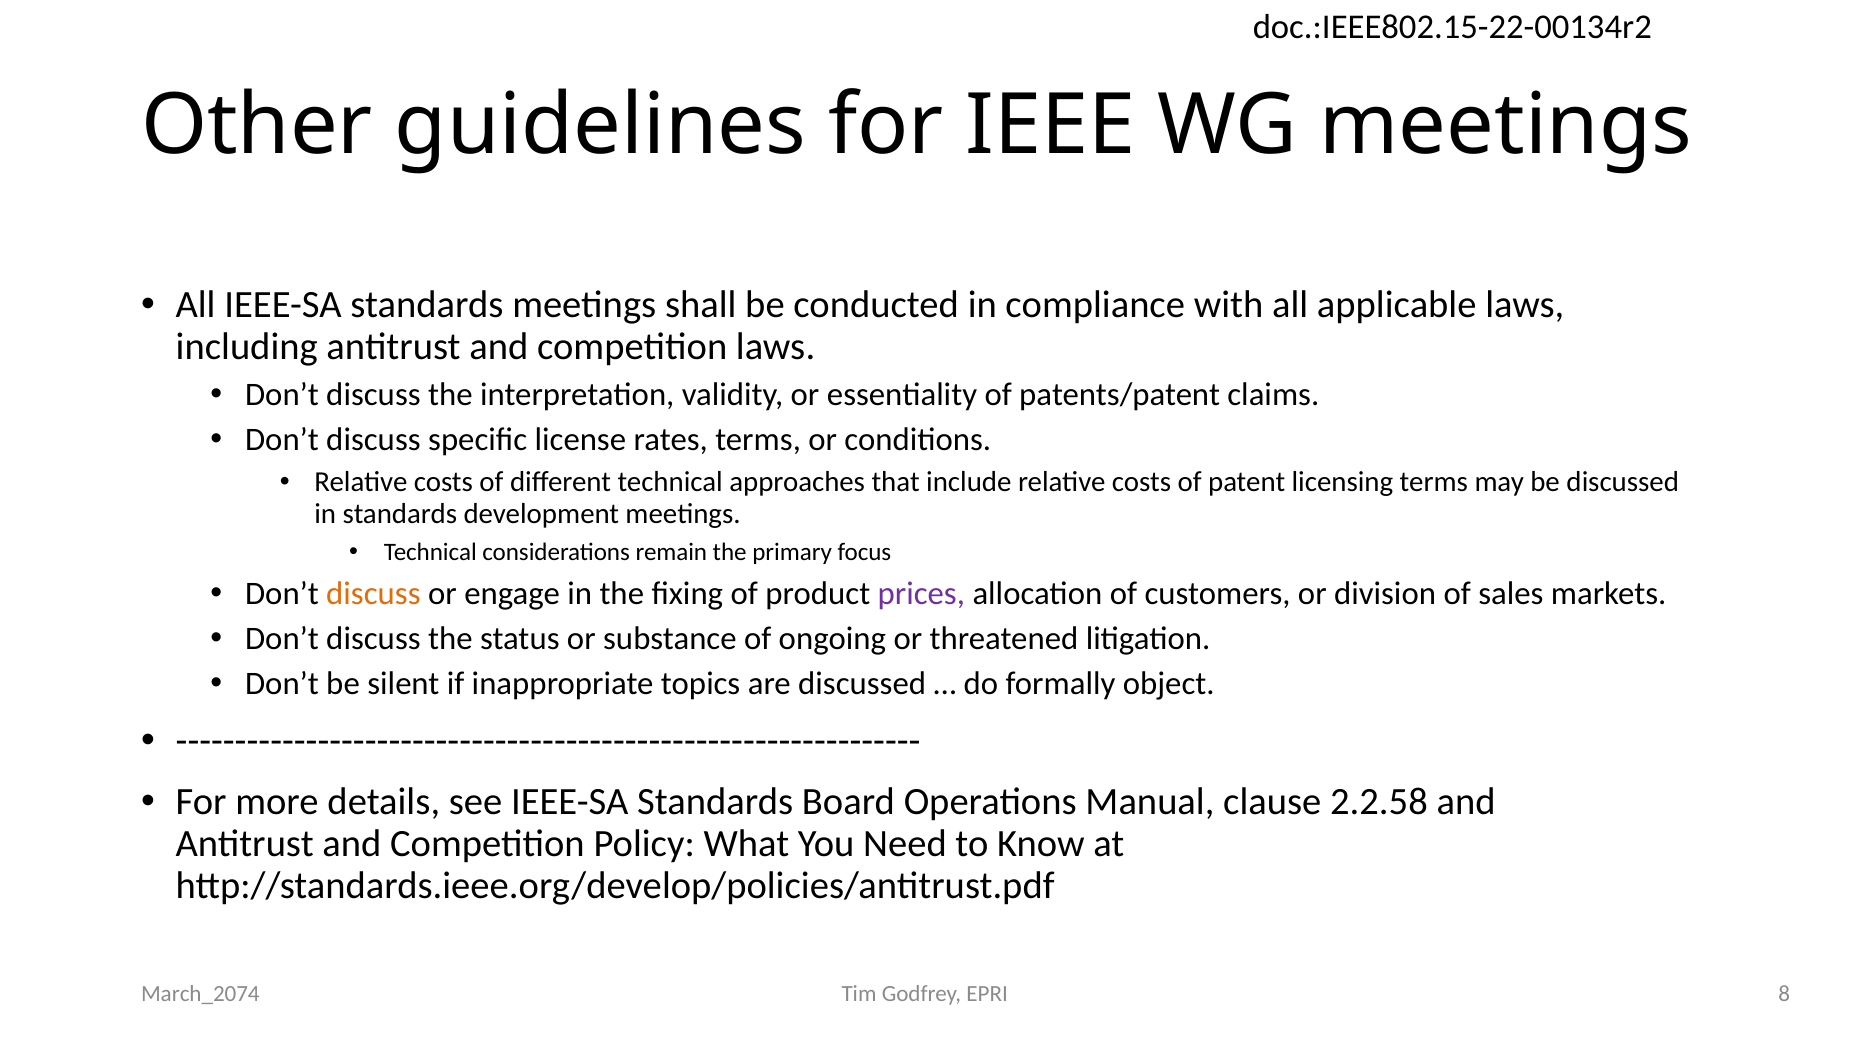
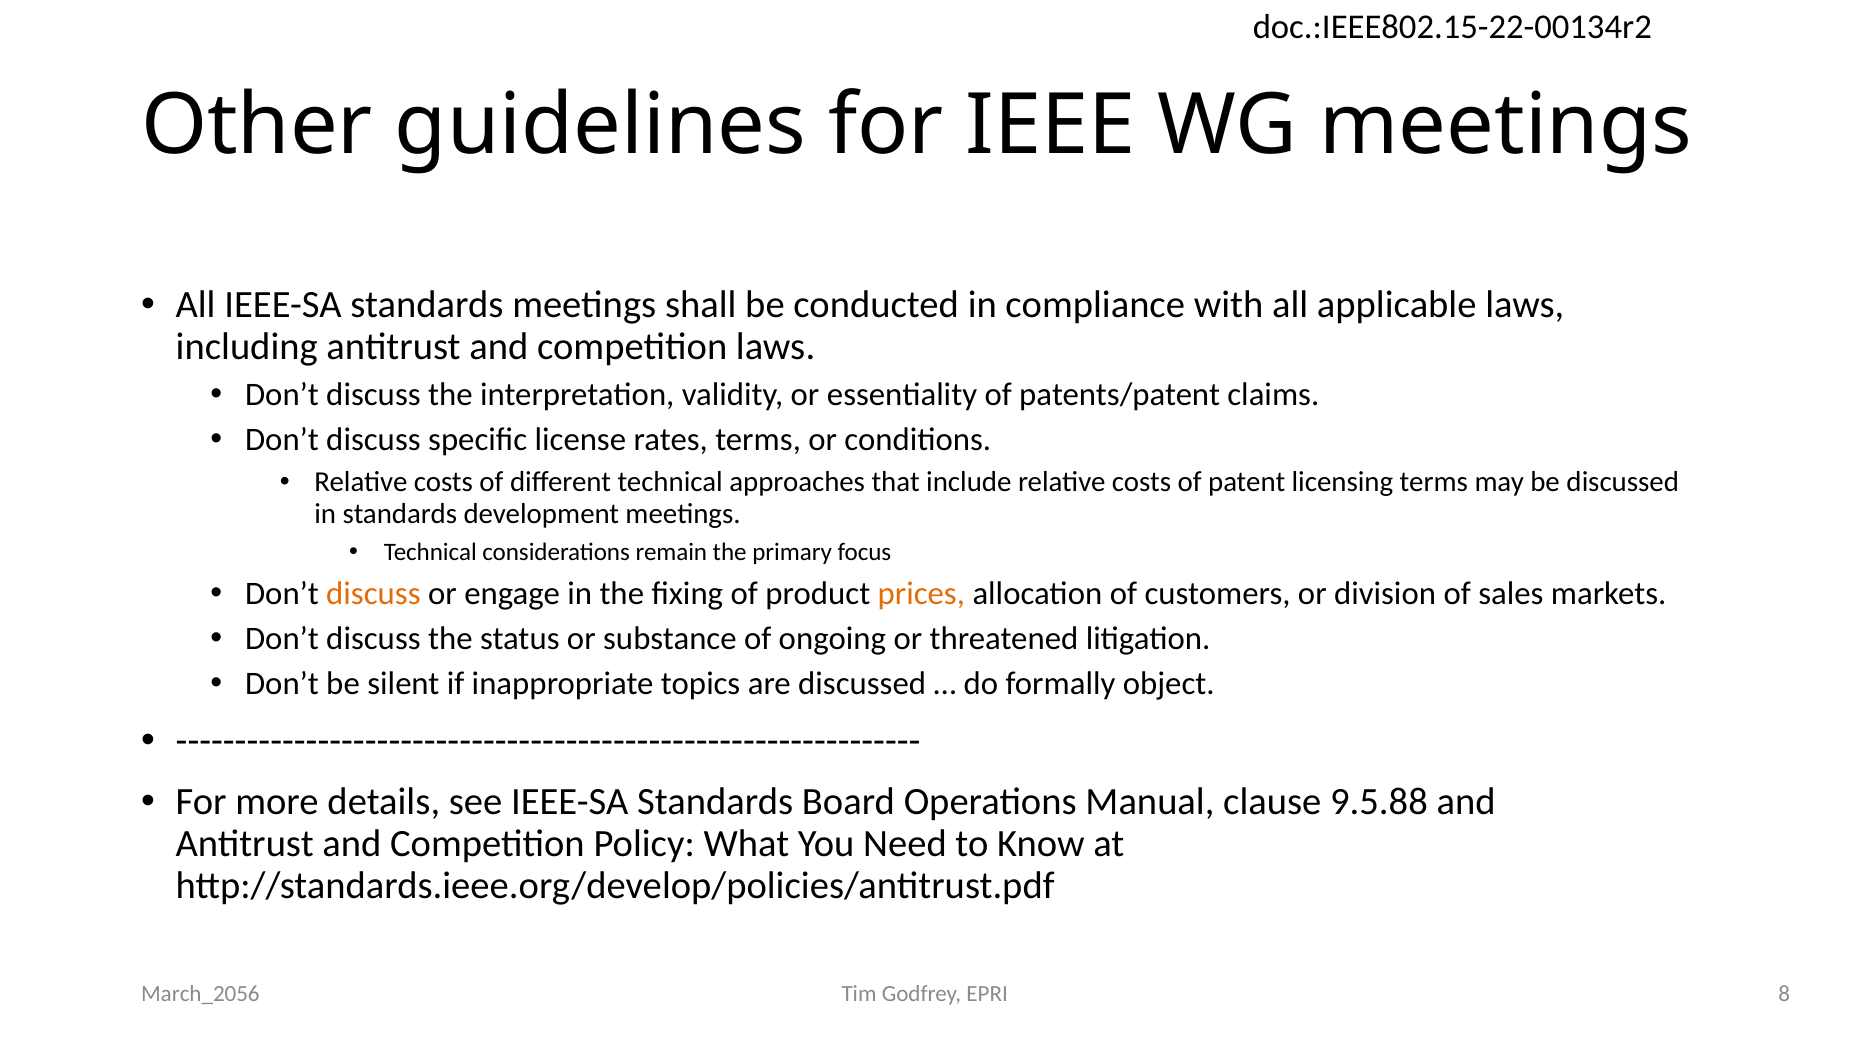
prices colour: purple -> orange (921, 593)
2.2.58: 2.2.58 -> 9.5.88 (1379, 802)
March_2074: March_2074 -> March_2056 (200, 994)
